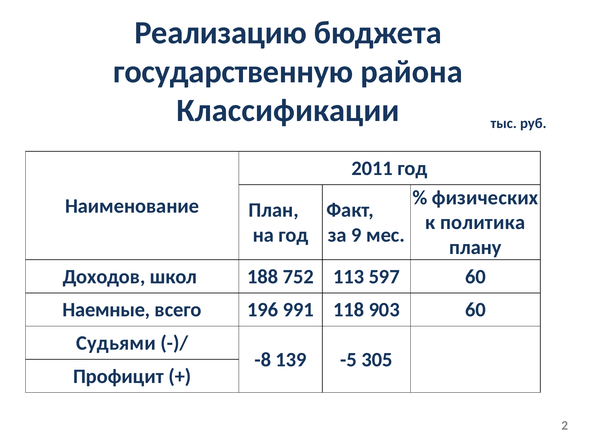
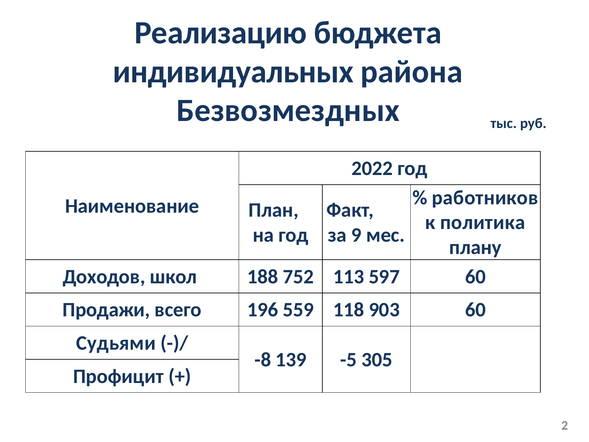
государственную: государственную -> индивидуальных (233, 72)
Классификации: Классификации -> Безвозмездных (288, 111)
2011: 2011 -> 2022 (372, 168)
физических: физических -> работников (485, 197)
Наемные: Наемные -> Продажи (106, 310)
991: 991 -> 559 (298, 310)
